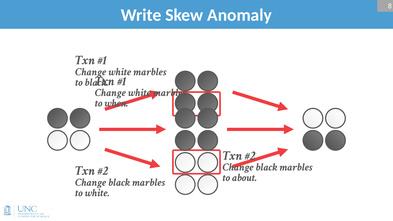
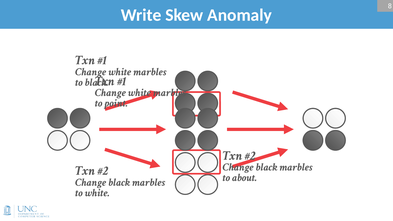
when: when -> point (116, 103)
